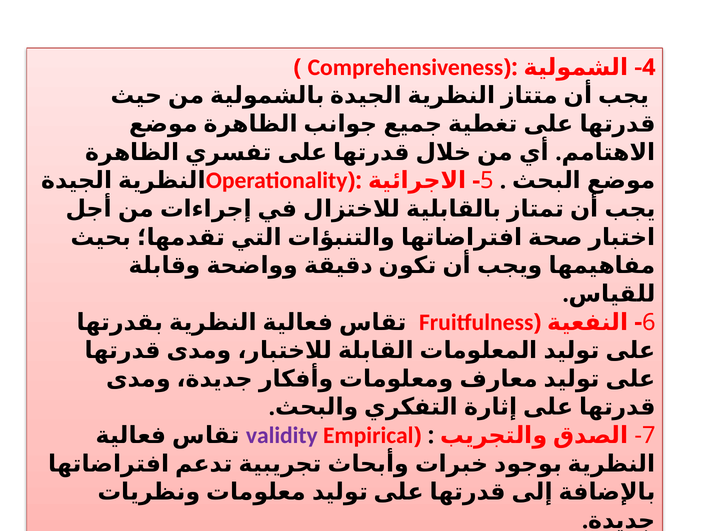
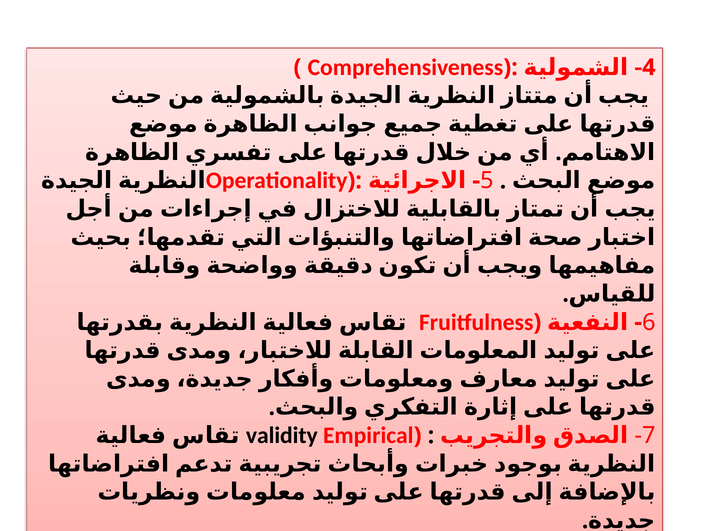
validity colour: purple -> black (282, 435)
